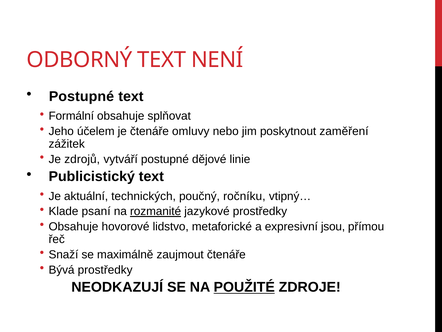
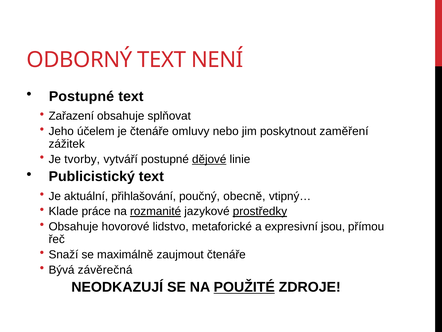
Formální: Formální -> Zařazení (71, 116)
zdrojů: zdrojů -> tvorby (82, 159)
dějové underline: none -> present (209, 159)
technických: technických -> přihlašování (144, 196)
ročníku: ročníku -> obecně (244, 196)
psaní: psaní -> práce (96, 211)
prostředky underline: none -> present (260, 211)
Bývá prostředky: prostředky -> závěrečná (105, 269)
